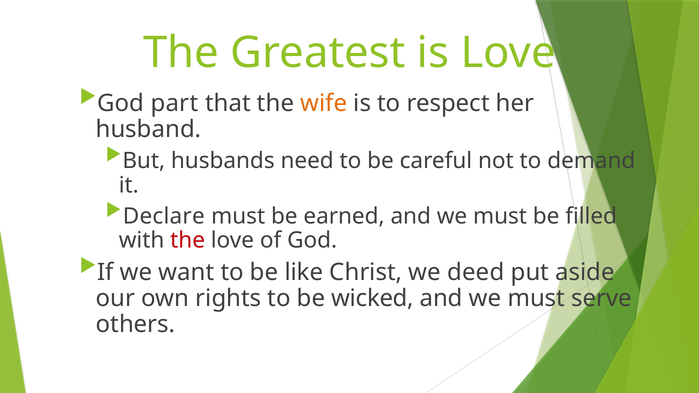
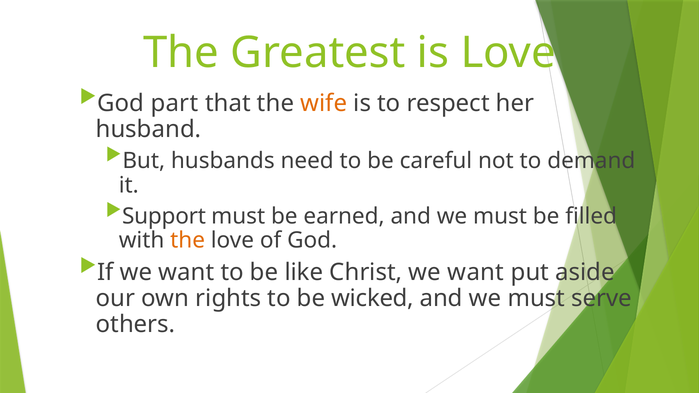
Declare: Declare -> Support (164, 216)
the colour: red -> orange (188, 241)
Christ we deed: deed -> want (476, 273)
